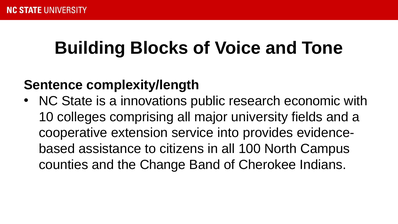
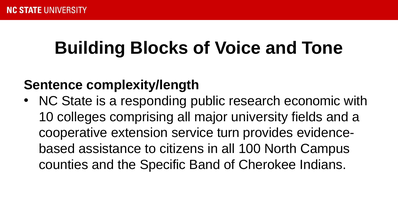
innovations: innovations -> responding (154, 101)
into: into -> turn (228, 133)
Change: Change -> Specific (163, 165)
